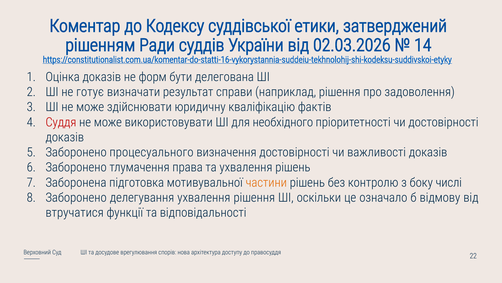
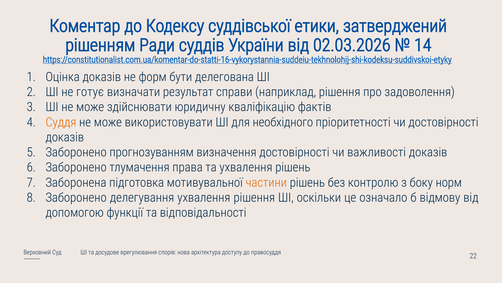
Суддя colour: red -> orange (61, 122)
процесуального: процесуального -> прогнозуванням (152, 152)
числі: числі -> норм (449, 182)
втручатися: втручатися -> допомогою (75, 212)
